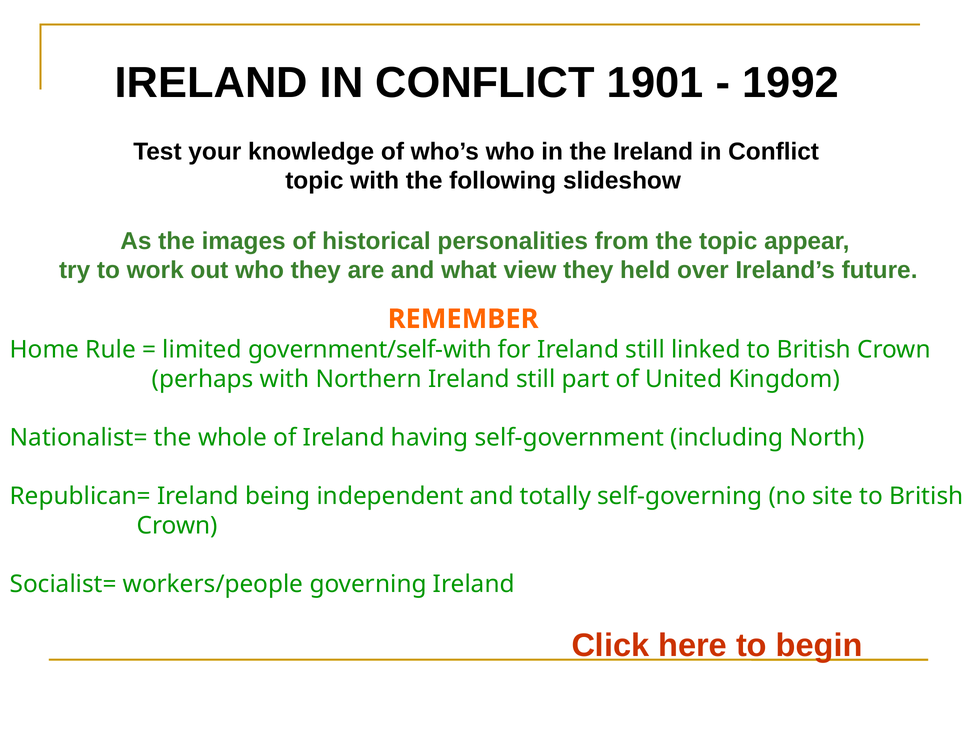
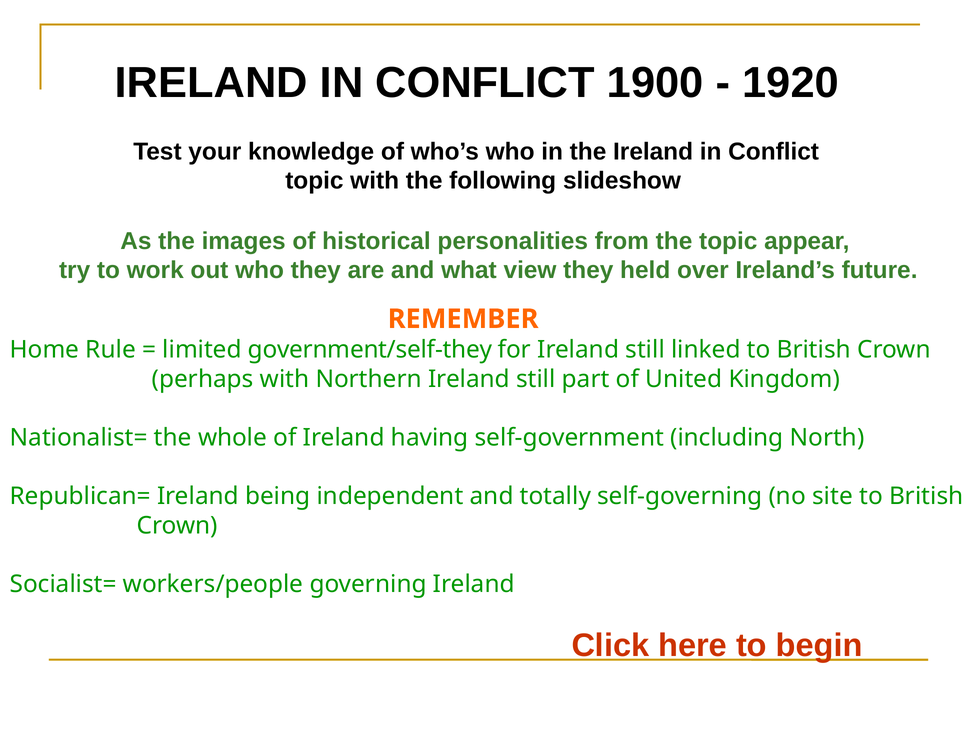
1901: 1901 -> 1900 (655, 83)
1992: 1992 -> 1920 (791, 83)
government/self-with: government/self-with -> government/self-they (370, 350)
